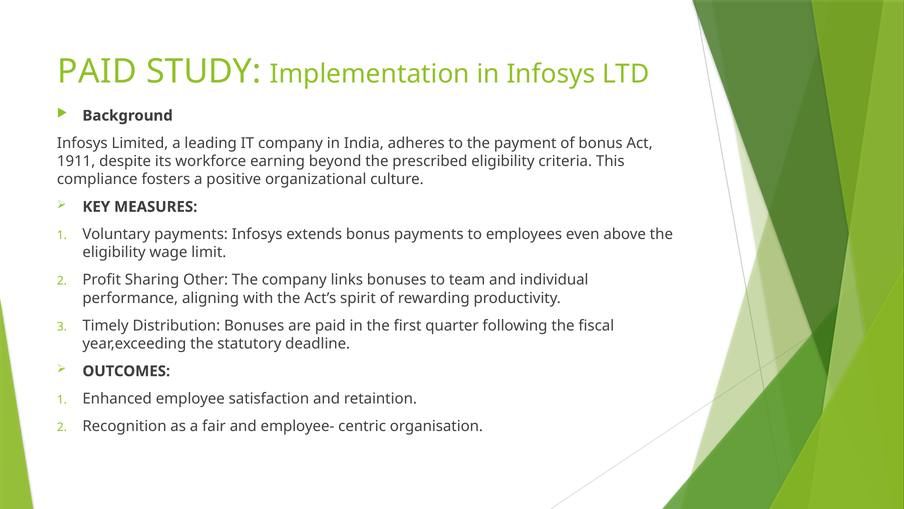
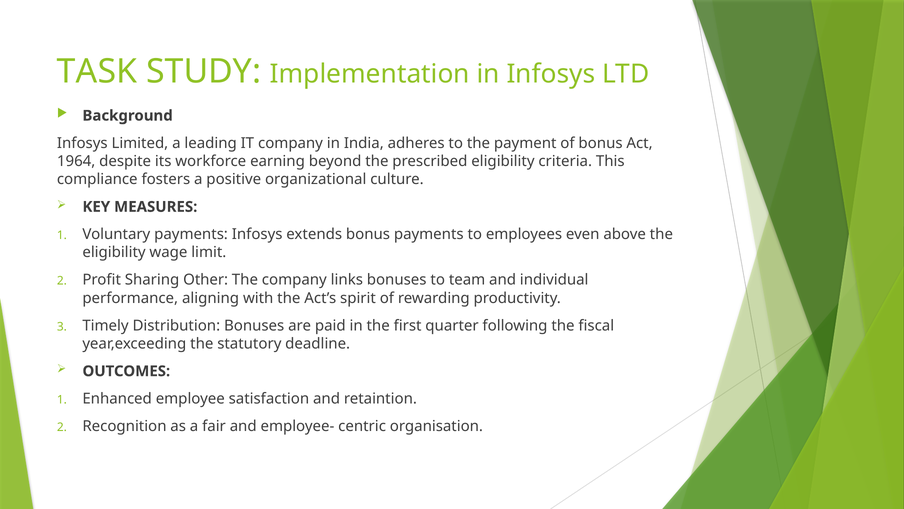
PAID: PAID -> TASK (97, 71)
1911: 1911 -> 1964 (76, 161)
